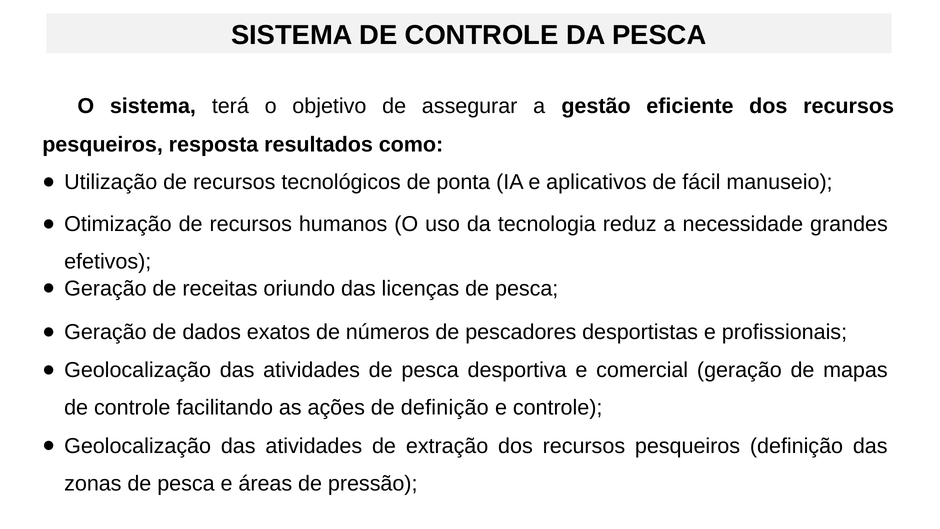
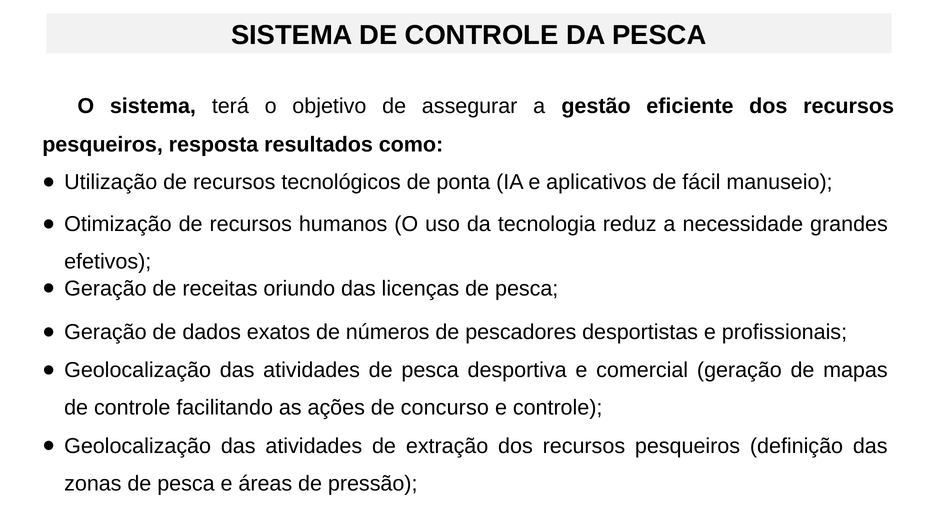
de definição: definição -> concurso (445, 408)
